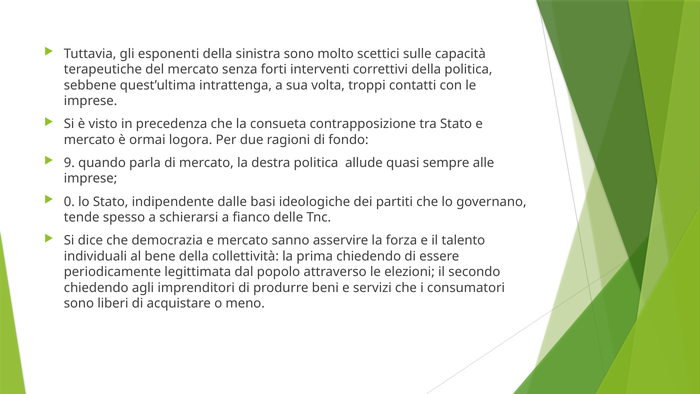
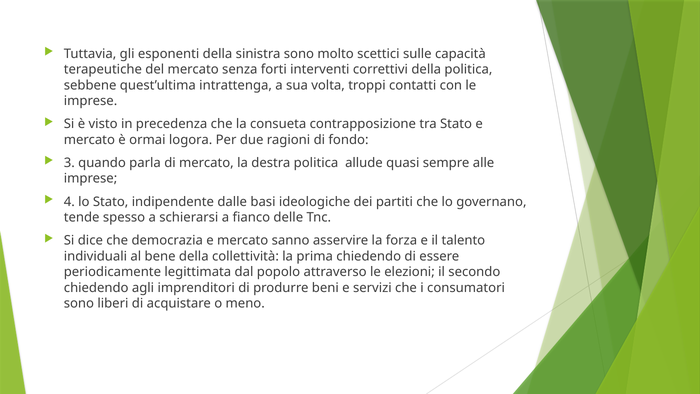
9: 9 -> 3 (69, 163)
0: 0 -> 4 (69, 202)
